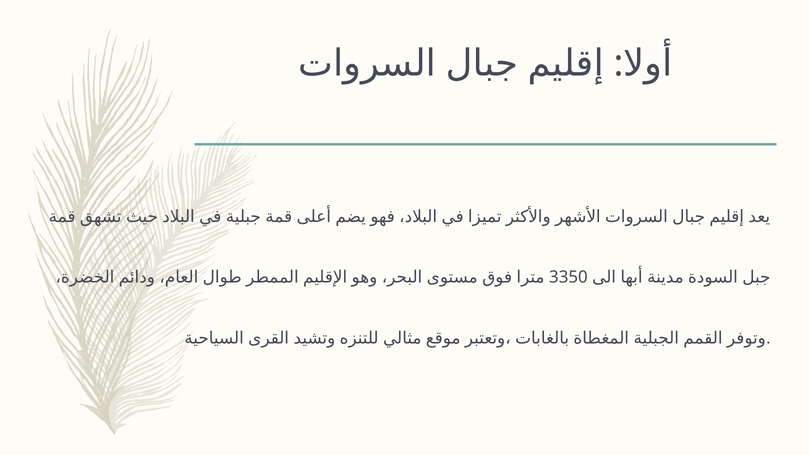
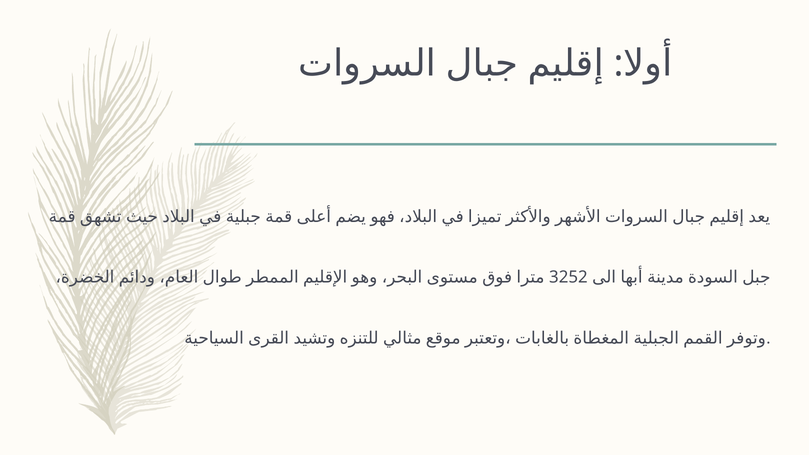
3350: 3350 -> 3252 (568, 277)
